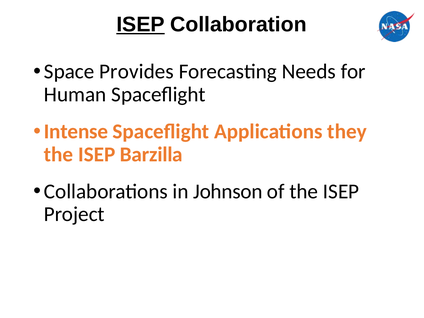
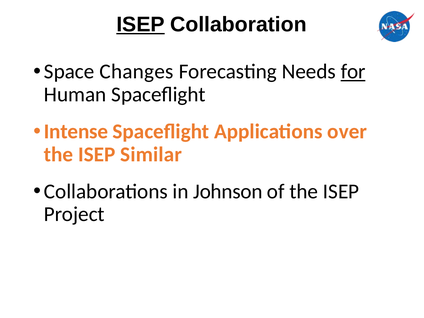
Provides: Provides -> Changes (137, 72)
for underline: none -> present (353, 72)
they: they -> over (347, 131)
Barzilla: Barzilla -> Similar (151, 154)
